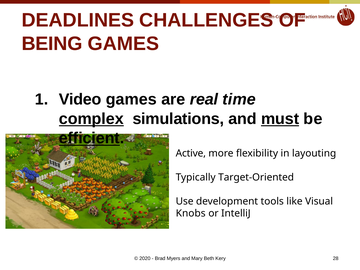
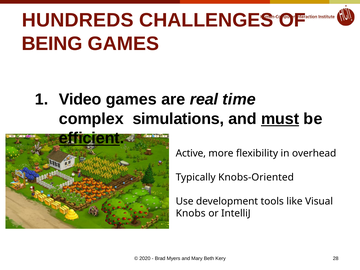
DEADLINES: DEADLINES -> HUNDREDS (78, 20)
complex underline: present -> none (91, 119)
layouting: layouting -> overhead (314, 153)
Target-Oriented: Target-Oriented -> Knobs-Oriented (256, 177)
